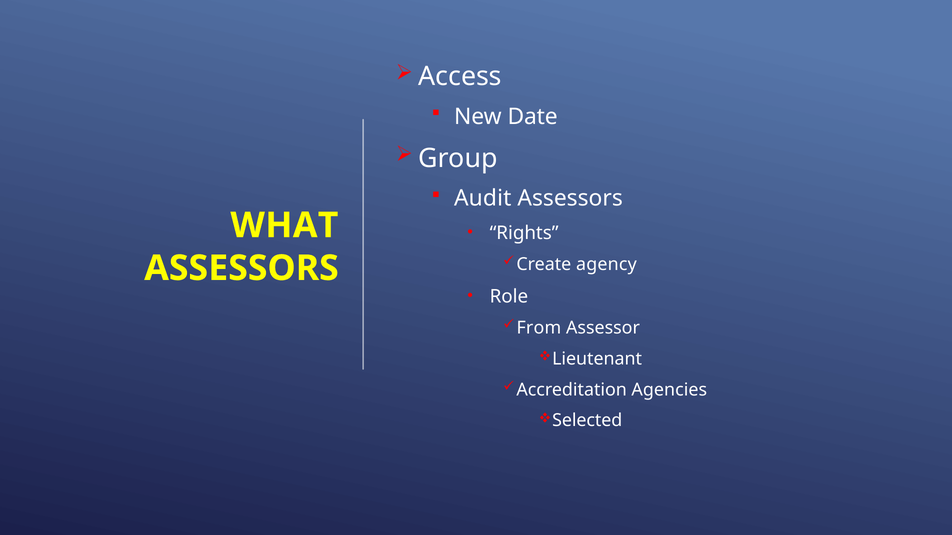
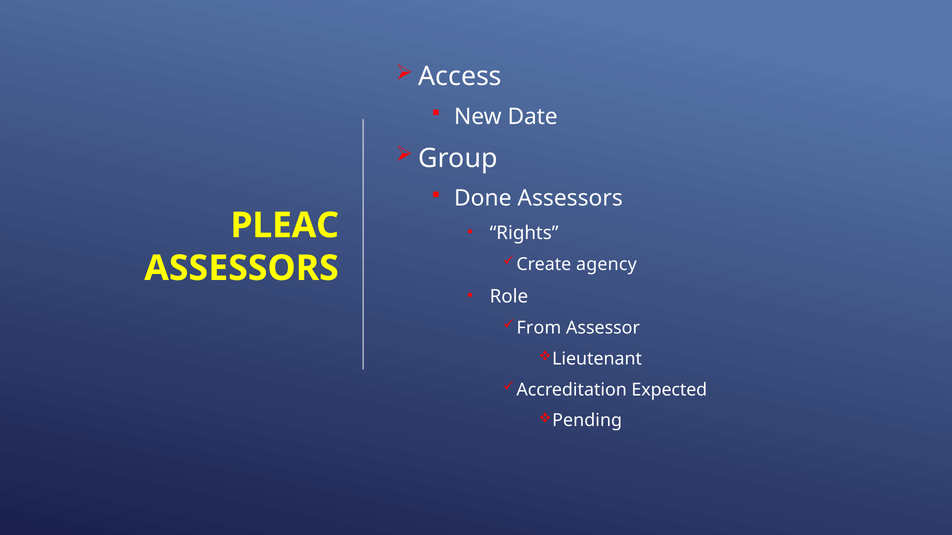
Audit: Audit -> Done (483, 199)
WHAT: WHAT -> PLEAC (285, 226)
Agencies: Agencies -> Expected (669, 390)
Selected: Selected -> Pending (587, 421)
